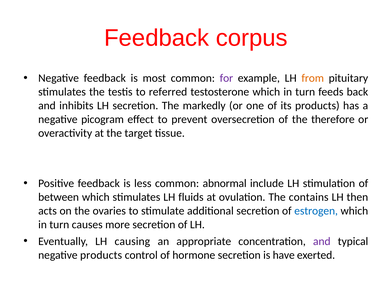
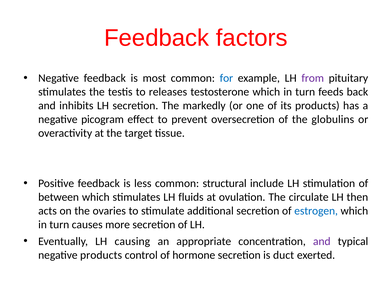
corpus: corpus -> factors (252, 38)
for colour: purple -> blue (226, 78)
from colour: orange -> purple (313, 78)
referred: referred -> releases (168, 92)
therefore: therefore -> globulins (333, 119)
abnormal: abnormal -> structural (225, 183)
contains: contains -> circulate (309, 197)
have: have -> duct (284, 255)
